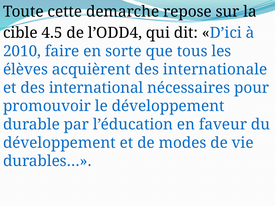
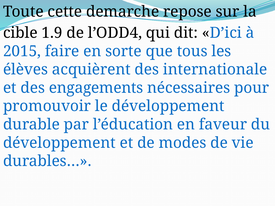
4.5: 4.5 -> 1.9 (52, 33)
2010: 2010 -> 2015 (22, 51)
international: international -> engagements (96, 88)
